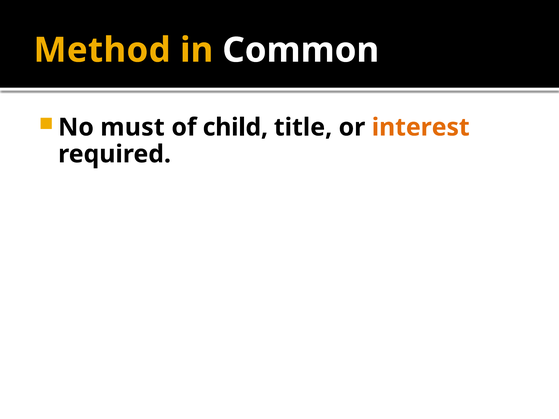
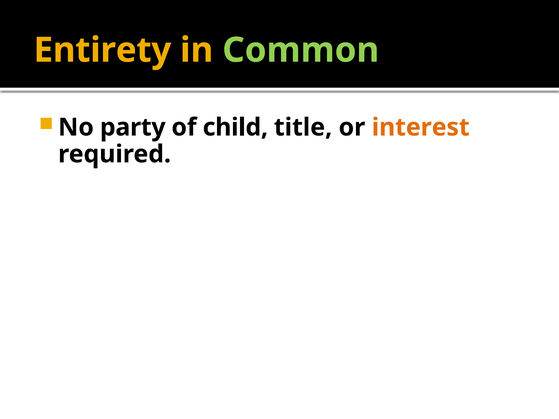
Method: Method -> Entirety (102, 50)
Common colour: white -> light green (301, 50)
must: must -> party (133, 127)
